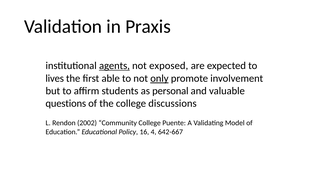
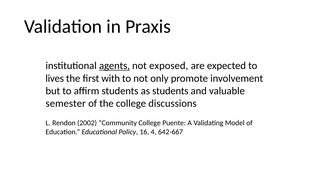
able: able -> with (111, 78)
only underline: present -> none (159, 78)
as personal: personal -> students (170, 91)
questions: questions -> semester (66, 104)
